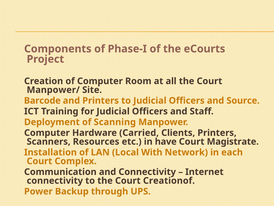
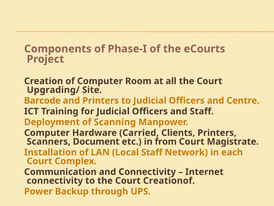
Manpower/: Manpower/ -> Upgrading/ (53, 90)
Source: Source -> Centre (243, 100)
Resources: Resources -> Document (96, 141)
have: have -> from (166, 141)
Local With: With -> Staff (152, 152)
